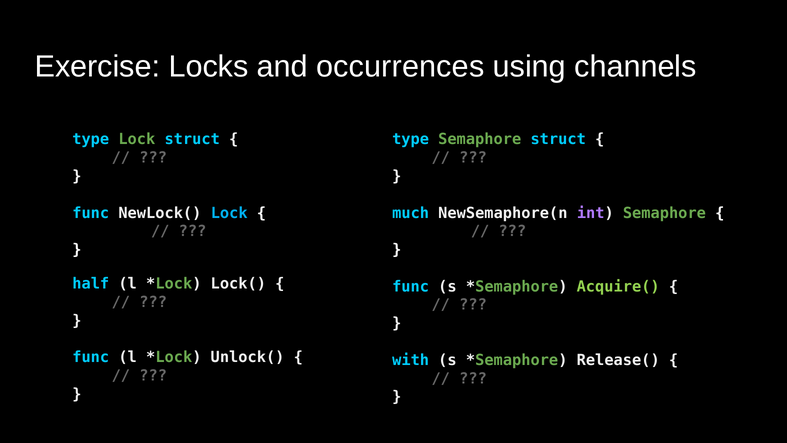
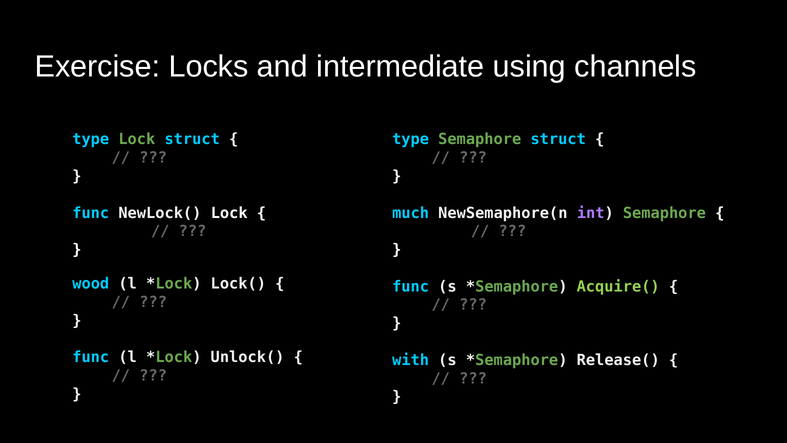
occurrences: occurrences -> intermediate (400, 67)
Lock colour: light blue -> white (229, 213)
half: half -> wood (91, 284)
